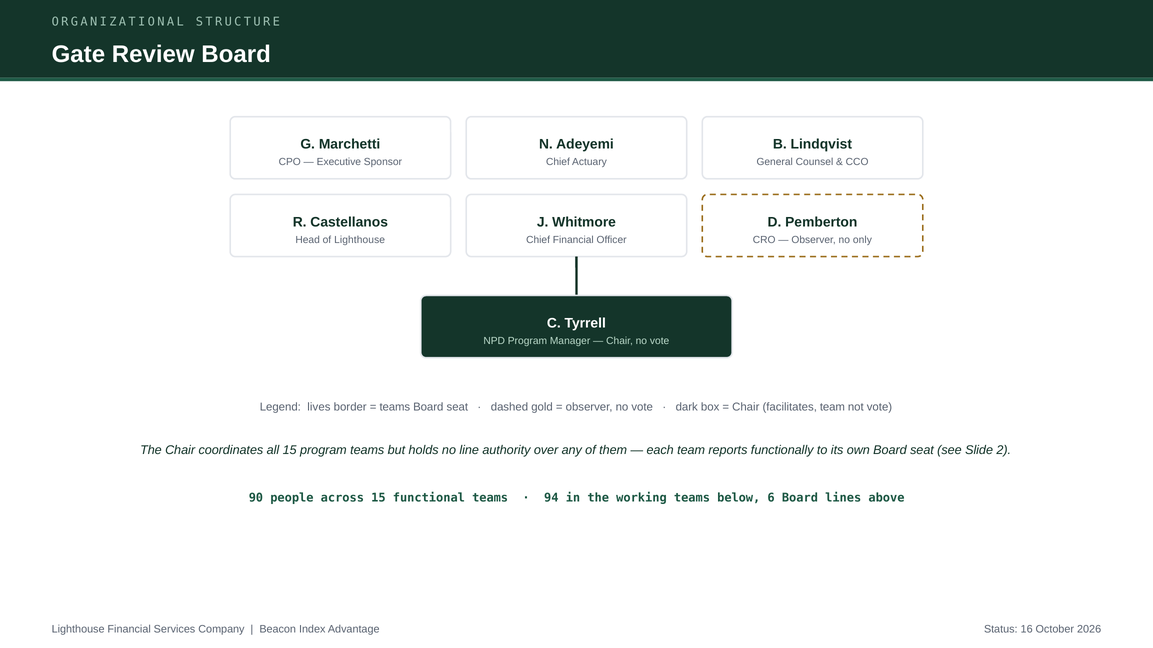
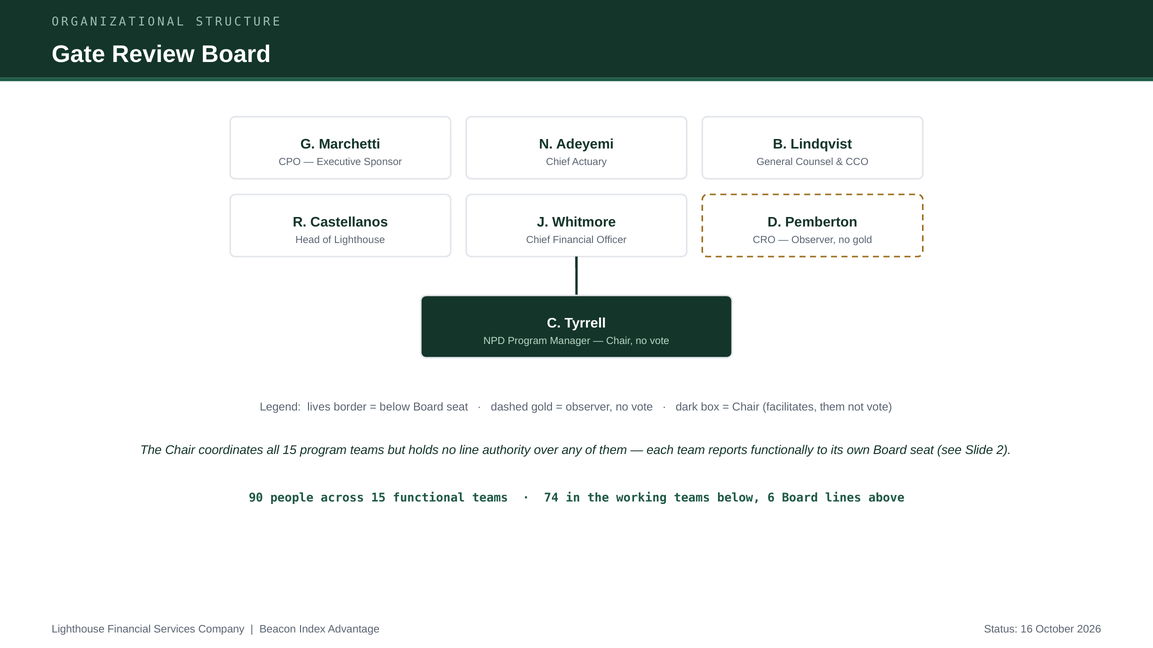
no only: only -> gold (862, 240)
teams: teams -> below (395, 407)
facilitates team: team -> them (832, 407)
94: 94 -> 74 (551, 498)
